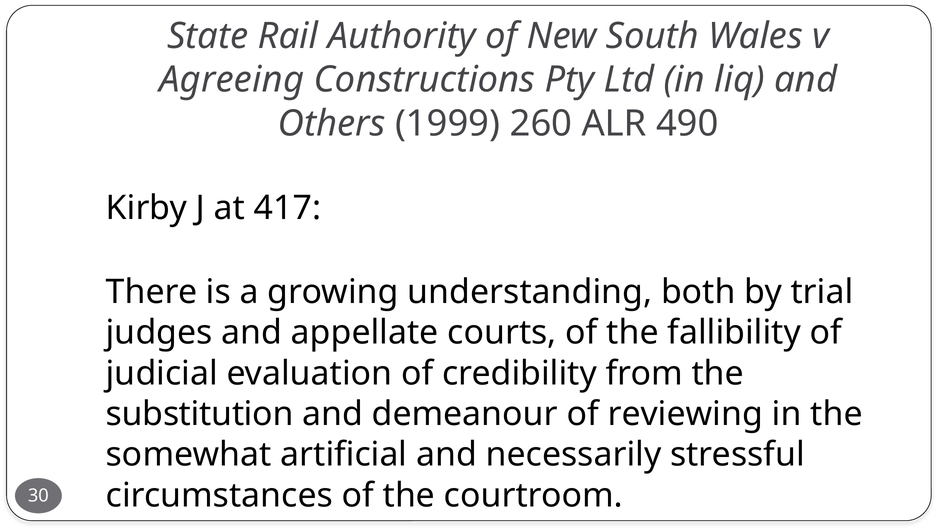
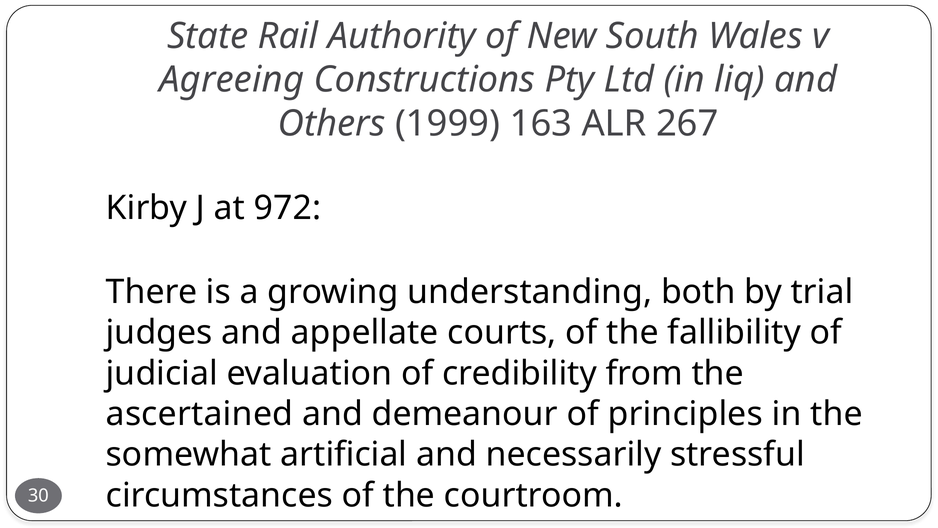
260: 260 -> 163 (541, 124)
490: 490 -> 267 (687, 124)
417: 417 -> 972 (288, 208)
substitution: substitution -> ascertained (199, 414)
reviewing: reviewing -> principles (685, 414)
